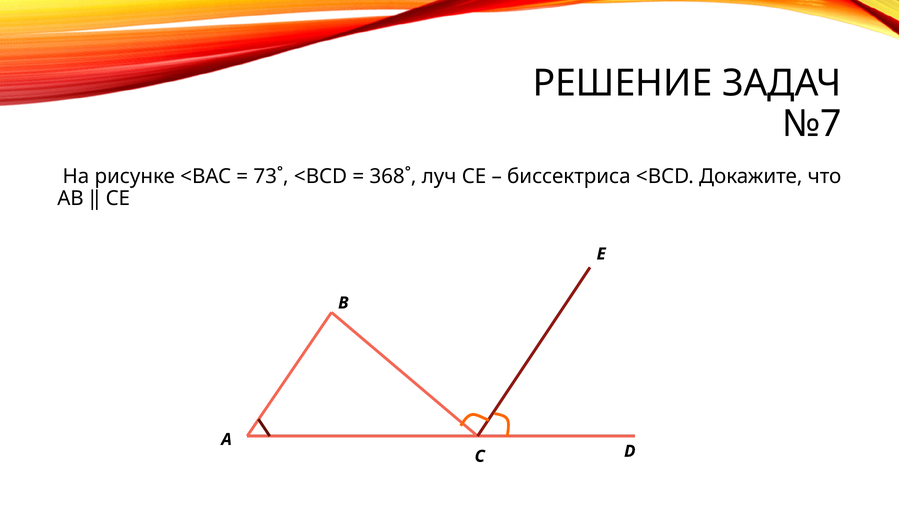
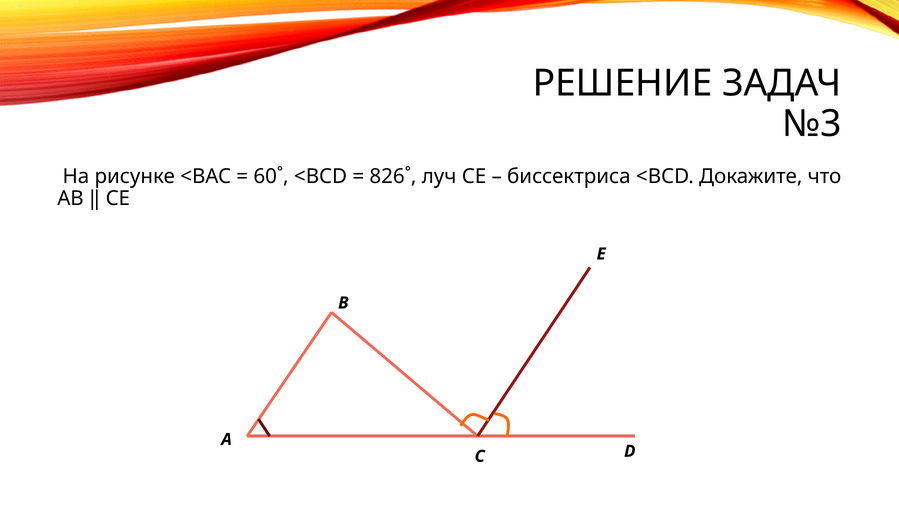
№7: №7 -> №3 (812, 124)
73˚: 73˚ -> 60˚ (271, 176)
368˚: 368˚ -> 826˚ (393, 176)
